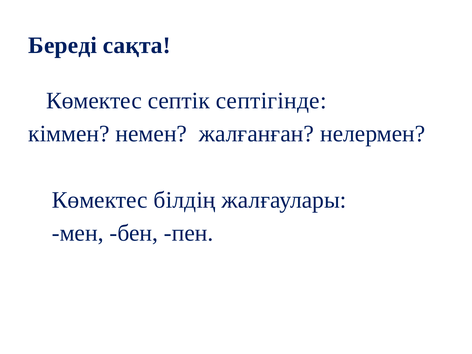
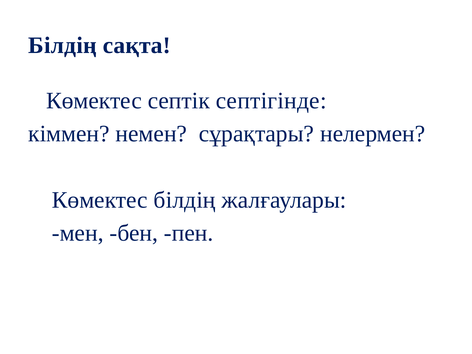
Береді: Береді -> Білдің (63, 45)
жалғанған: жалғанған -> сұрақтары (257, 134)
